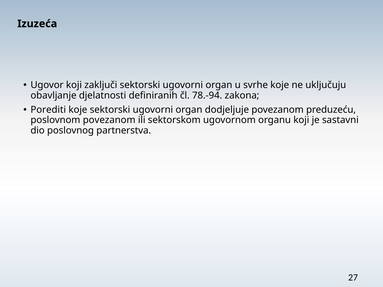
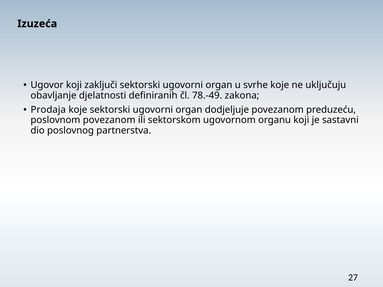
78.-94: 78.-94 -> 78.-49 (207, 96)
Porediti: Porediti -> Prodaja (48, 110)
